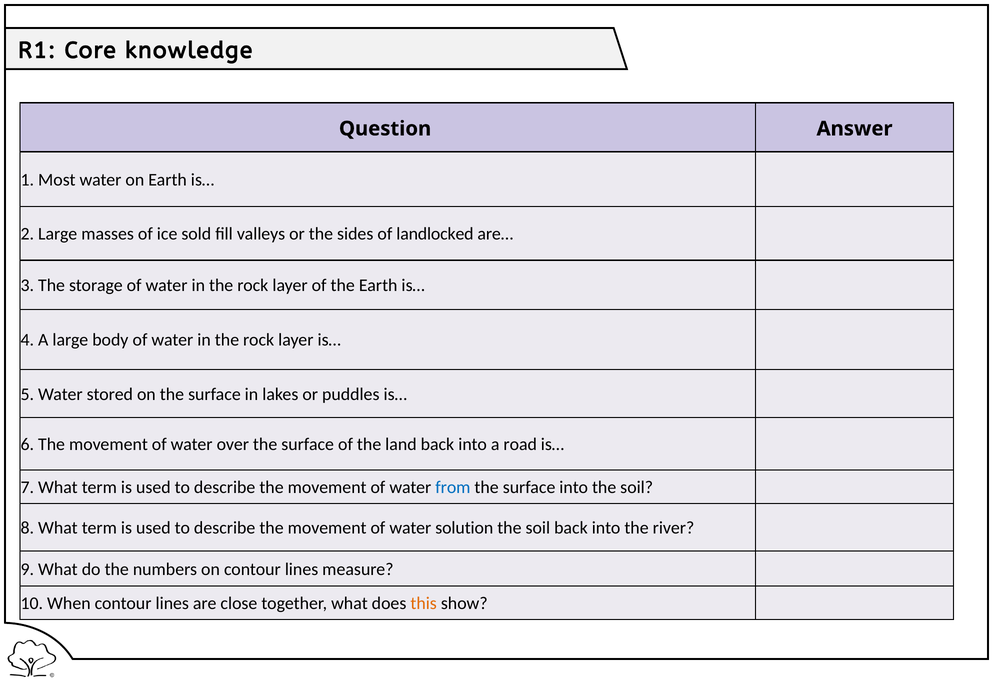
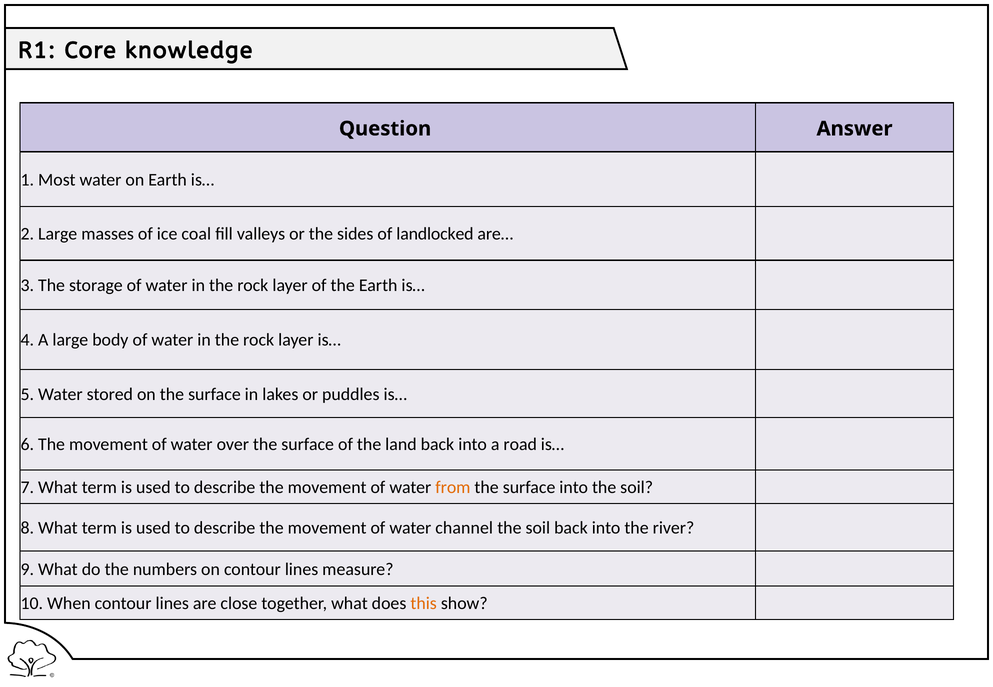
sold: sold -> coal (196, 234)
from colour: blue -> orange (453, 488)
solution: solution -> channel (464, 528)
